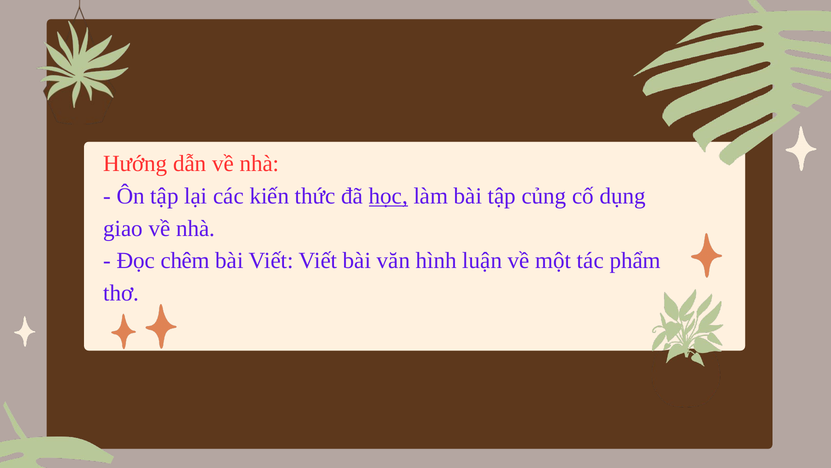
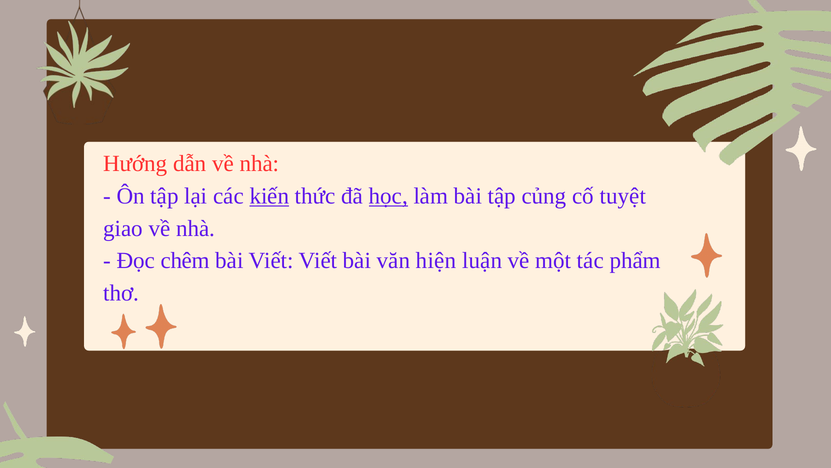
kiến underline: none -> present (269, 196)
dụng: dụng -> tuyệt (623, 196)
hình: hình -> hiện (436, 260)
